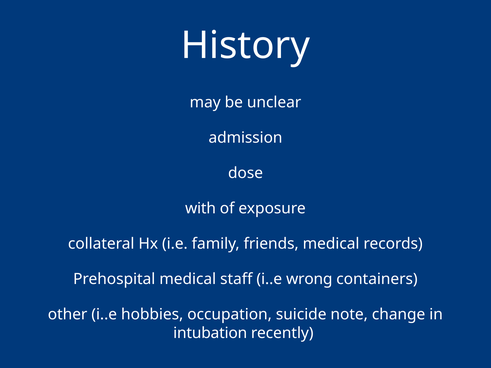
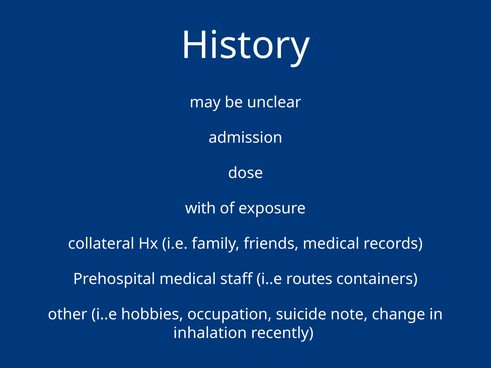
wrong: wrong -> routes (309, 279)
intubation: intubation -> inhalation (210, 333)
